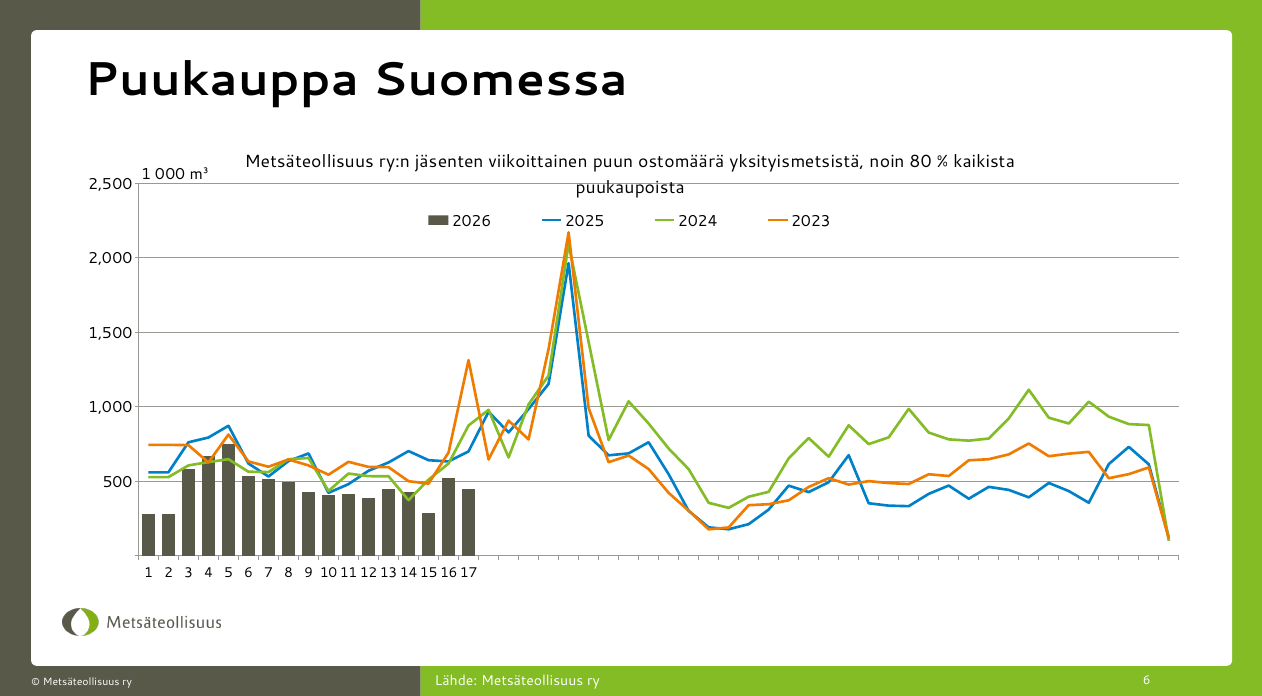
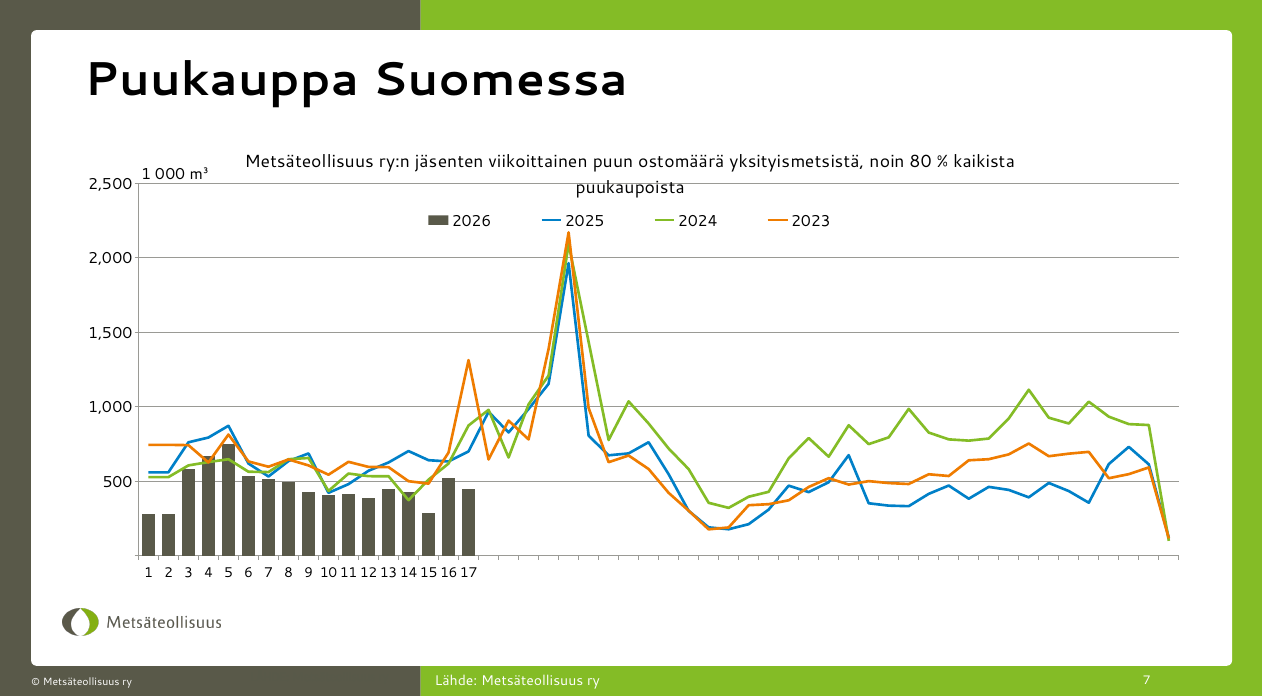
ry 6: 6 -> 7 (1147, 680)
